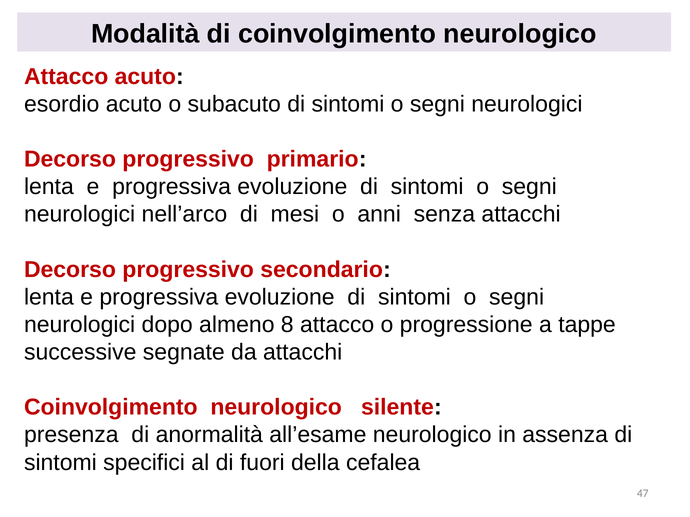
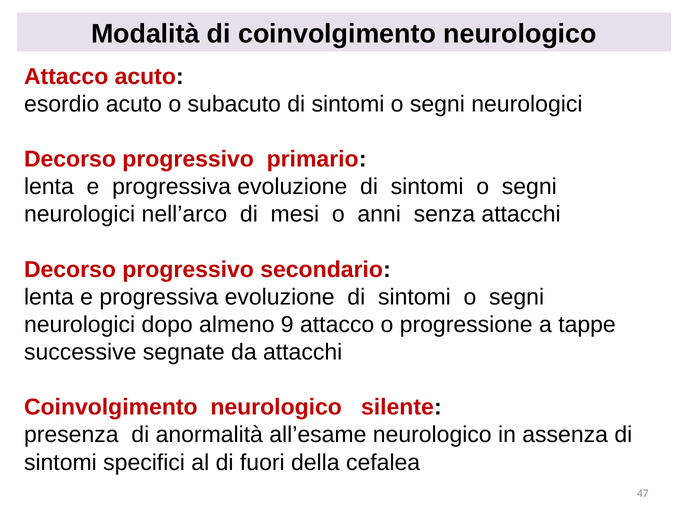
8: 8 -> 9 (287, 325)
